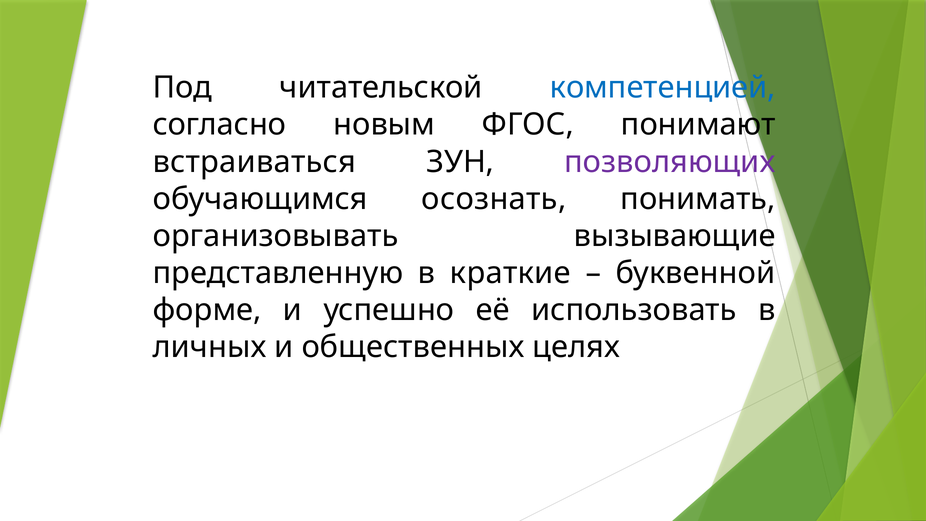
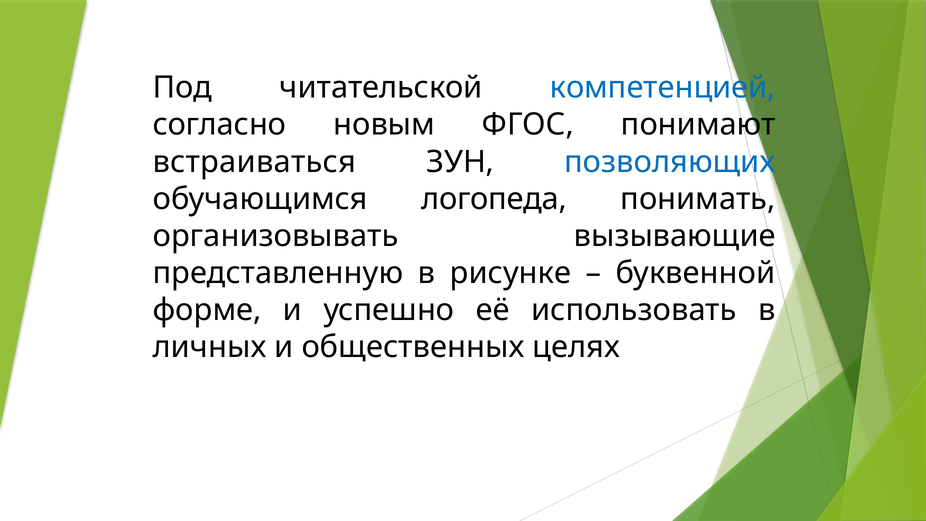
позволяющих colour: purple -> blue (670, 162)
осознать: осознать -> логопеда (494, 199)
краткие: краткие -> рисунке (511, 273)
